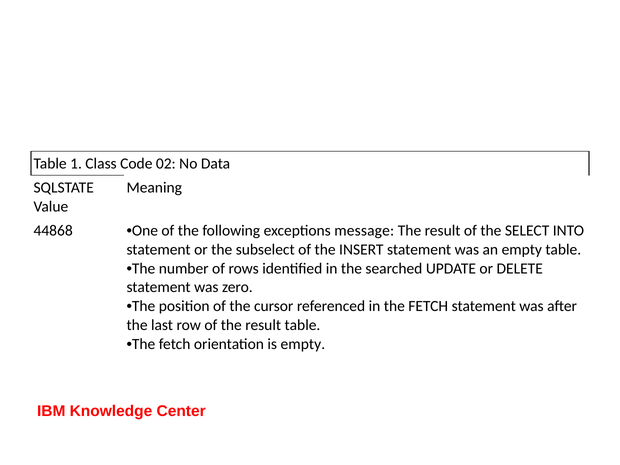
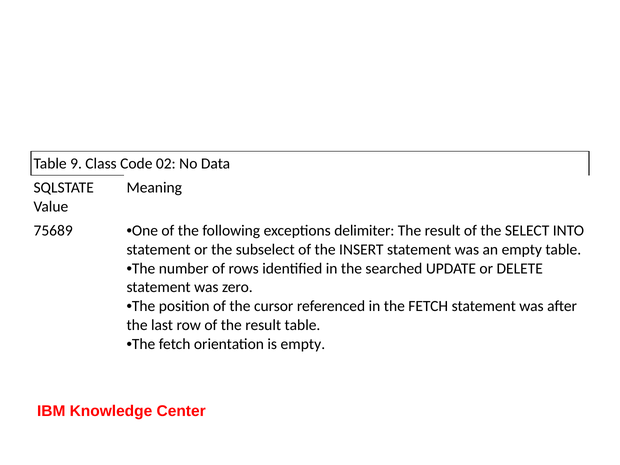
1: 1 -> 9 (76, 164)
44868: 44868 -> 75689 (53, 231)
message: message -> delimiter (364, 231)
